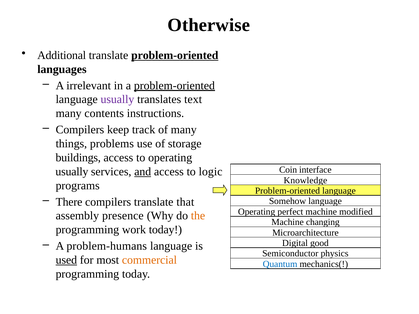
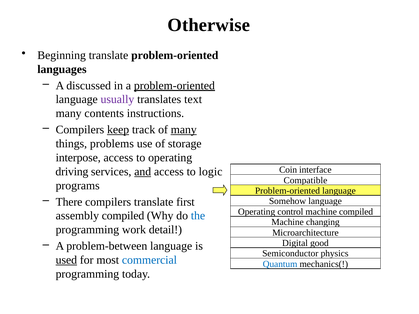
Additional: Additional -> Beginning (62, 55)
problem-oriented underline: present -> none (175, 55)
irrelevant: irrelevant -> discussed (89, 86)
keep underline: none -> present (118, 130)
many underline: none -> present (184, 130)
buildings: buildings -> interpose (78, 158)
usually: usually -> driving (72, 172)
Knowledge: Knowledge -> Compatible (305, 180)
that: that -> first (185, 202)
perfect: perfect -> control (290, 212)
machine modified: modified -> compiled (356, 212)
assembly presence: presence -> compiled (123, 216)
the colour: orange -> blue (198, 216)
work today: today -> detail (165, 230)
problem-humans: problem-humans -> problem-between (107, 246)
commercial colour: orange -> blue (149, 260)
